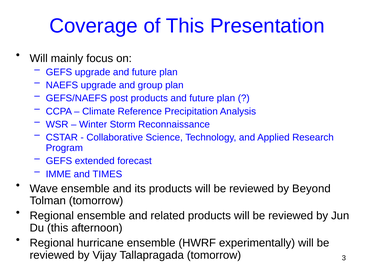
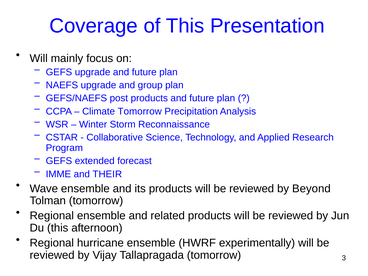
Climate Reference: Reference -> Tomorrow (140, 111)
TIMES: TIMES -> THEIR (107, 174)
